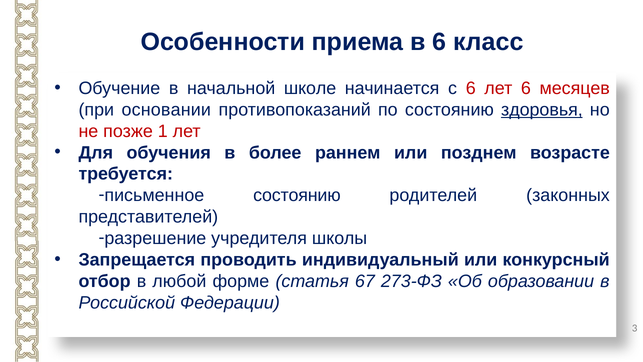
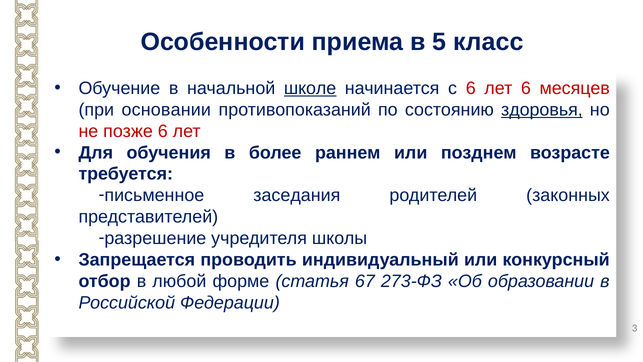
в 6: 6 -> 5 (439, 42)
школе underline: none -> present (310, 88)
позже 1: 1 -> 6 (163, 131)
письменное состоянию: состоянию -> заседания (297, 195)
